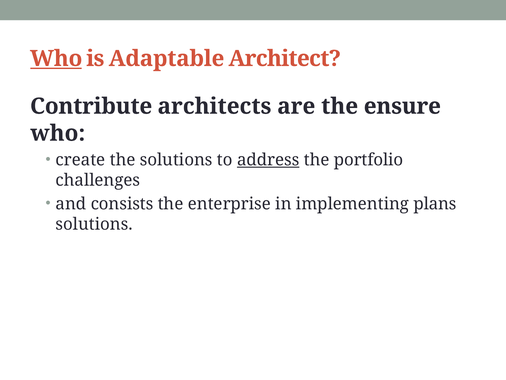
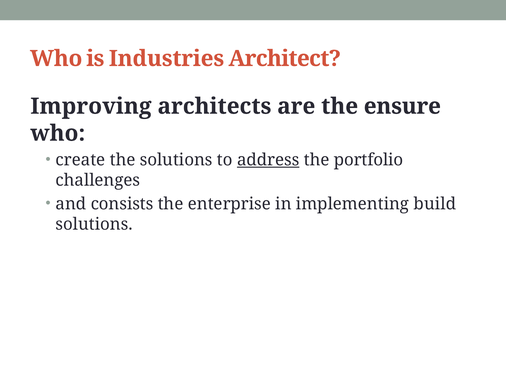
Who underline: present -> none (56, 58)
Adaptable: Adaptable -> Industries (166, 58)
Contribute: Contribute -> Improving (91, 106)
plans: plans -> build (435, 204)
